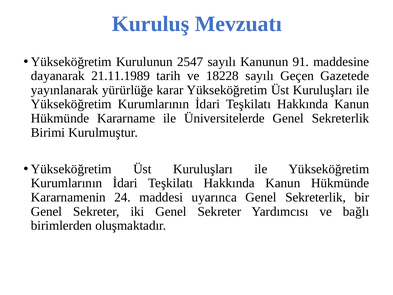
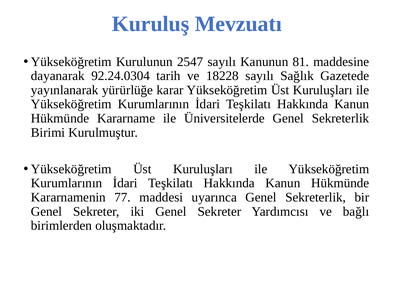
91: 91 -> 81 (301, 62)
21.11.1989: 21.11.1989 -> 92.24.0304 (121, 76)
Geçen: Geçen -> Sağlık (297, 76)
24: 24 -> 77 (123, 197)
